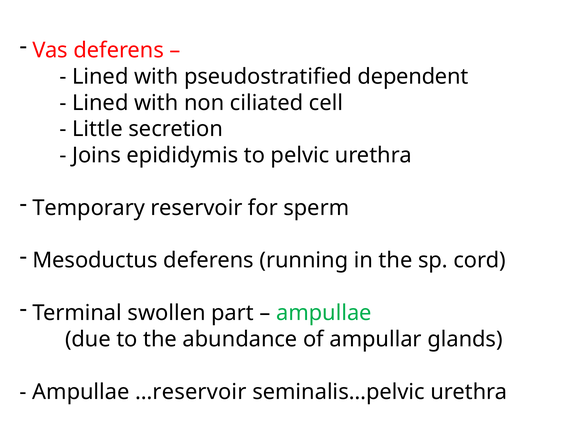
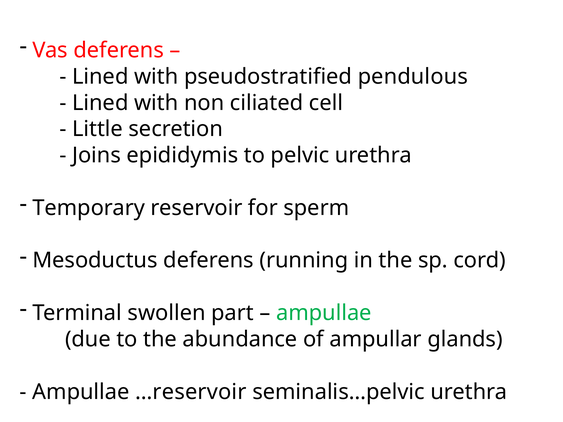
dependent: dependent -> pendulous (413, 77)
